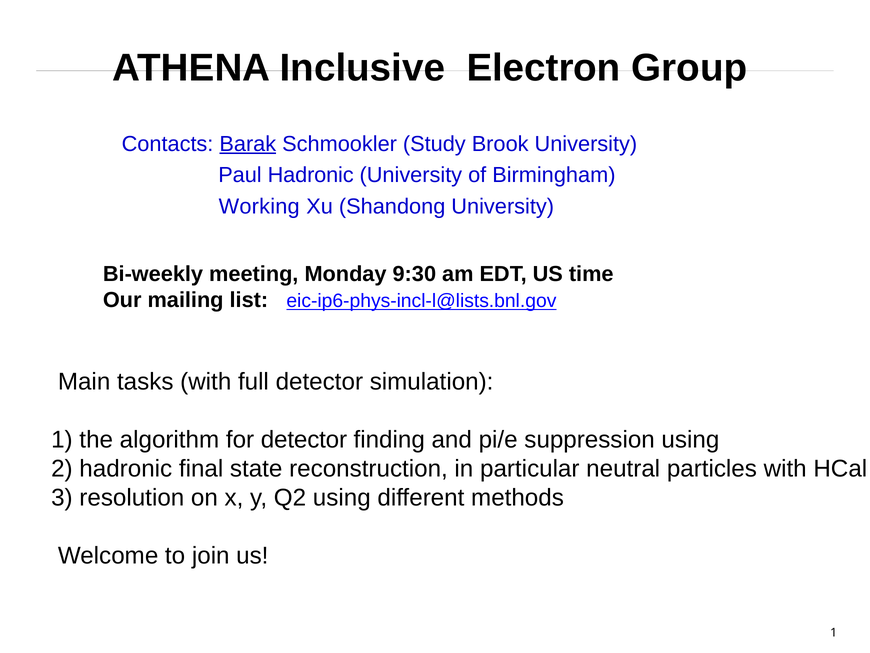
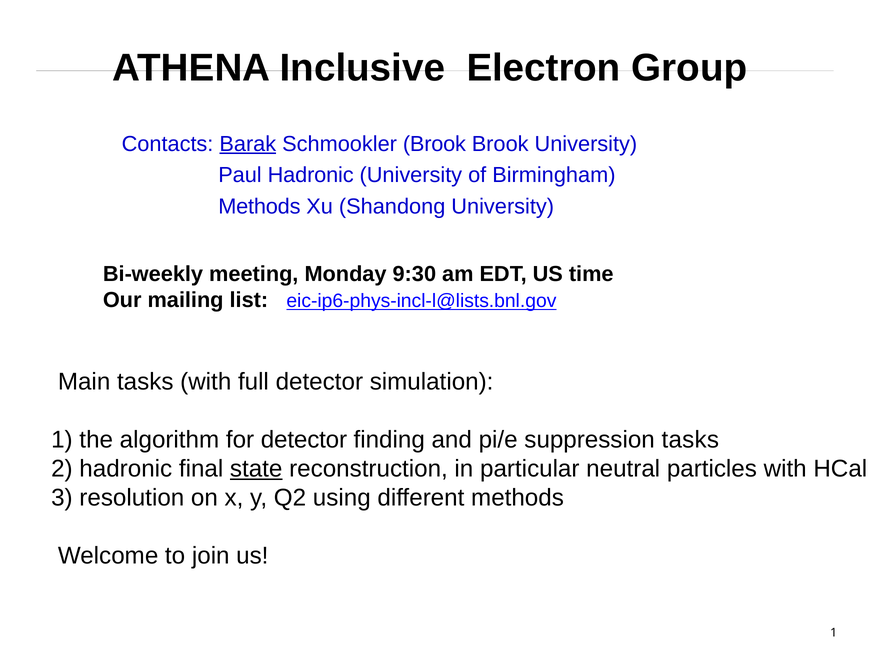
Schmookler Study: Study -> Brook (434, 144)
Working: Working -> Methods (259, 206)
suppression using: using -> tasks (690, 439)
state underline: none -> present (256, 468)
